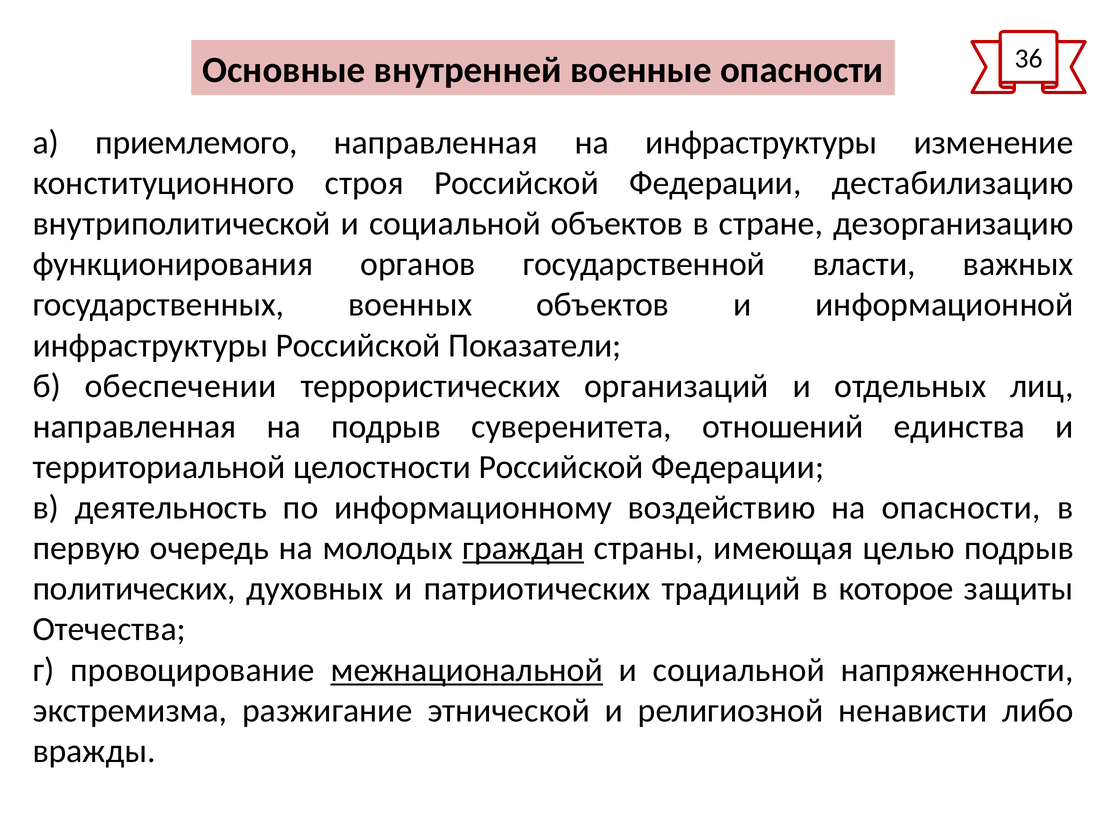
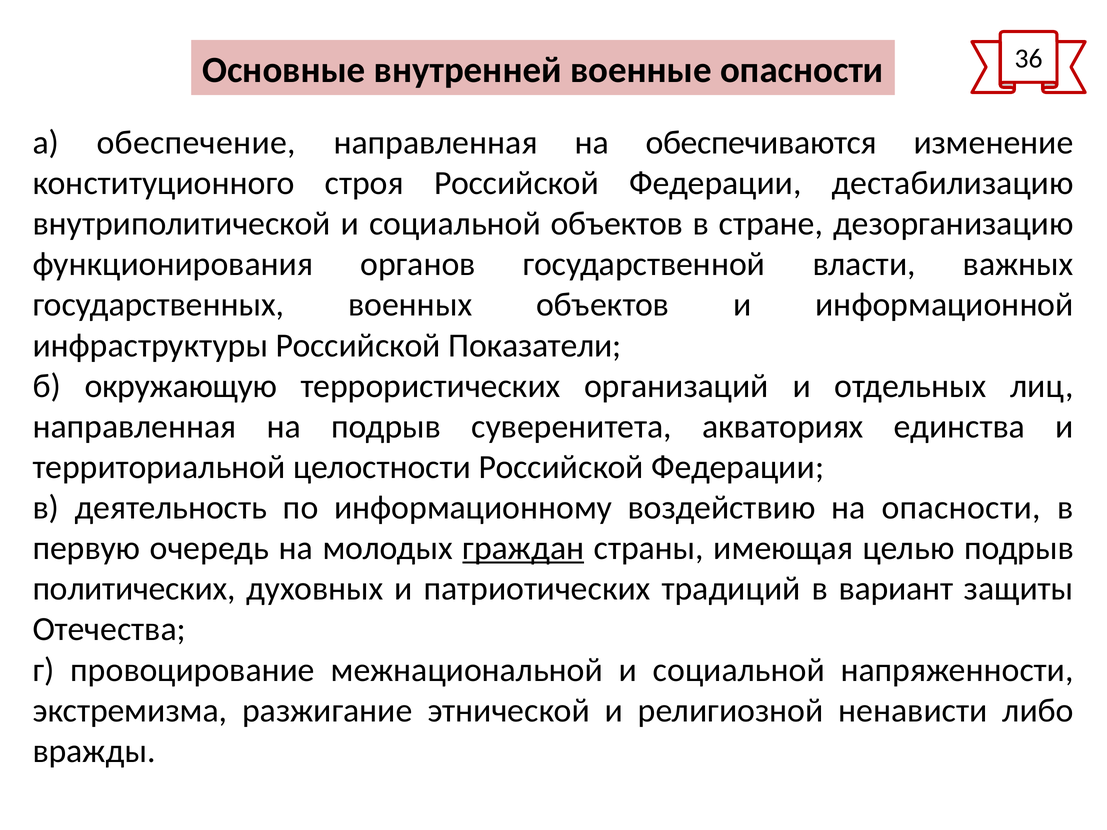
приемлемого: приемлемого -> обеспечение (196, 143)
на инфраструктуры: инфраструктуры -> обеспечиваются (761, 143)
обеспечении: обеспечении -> окружающую (181, 386)
отношений: отношений -> акваториях (783, 427)
которое: которое -> вариант (896, 589)
межнациональной underline: present -> none (467, 670)
